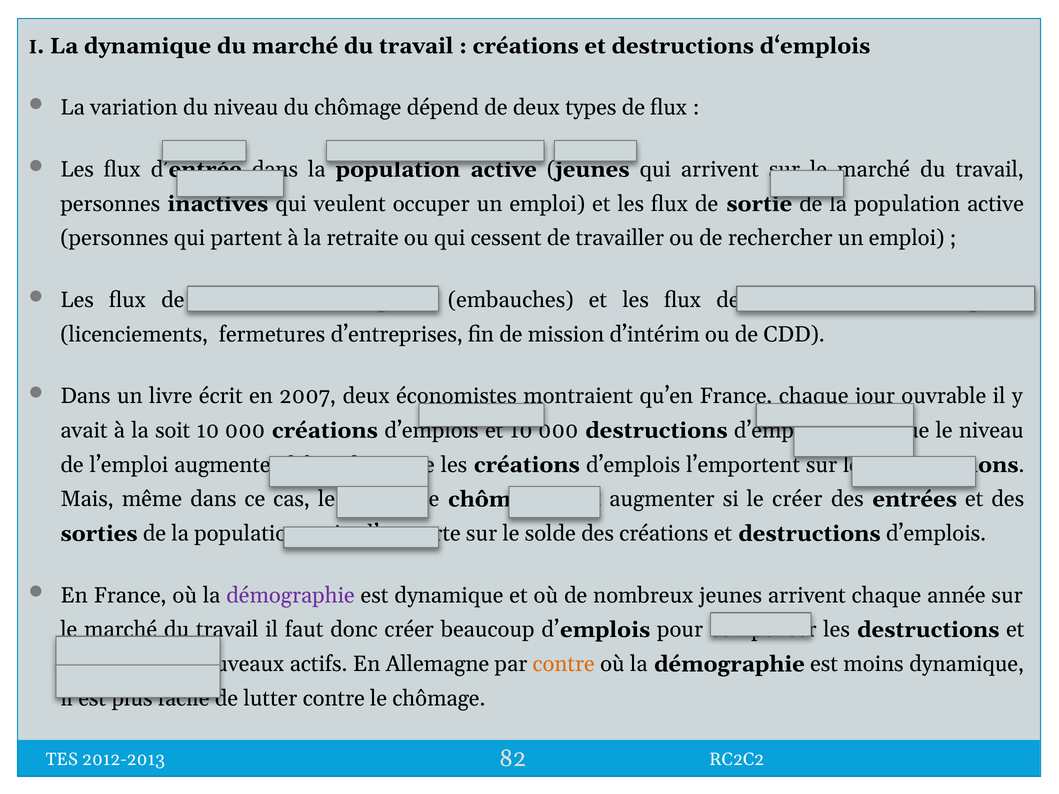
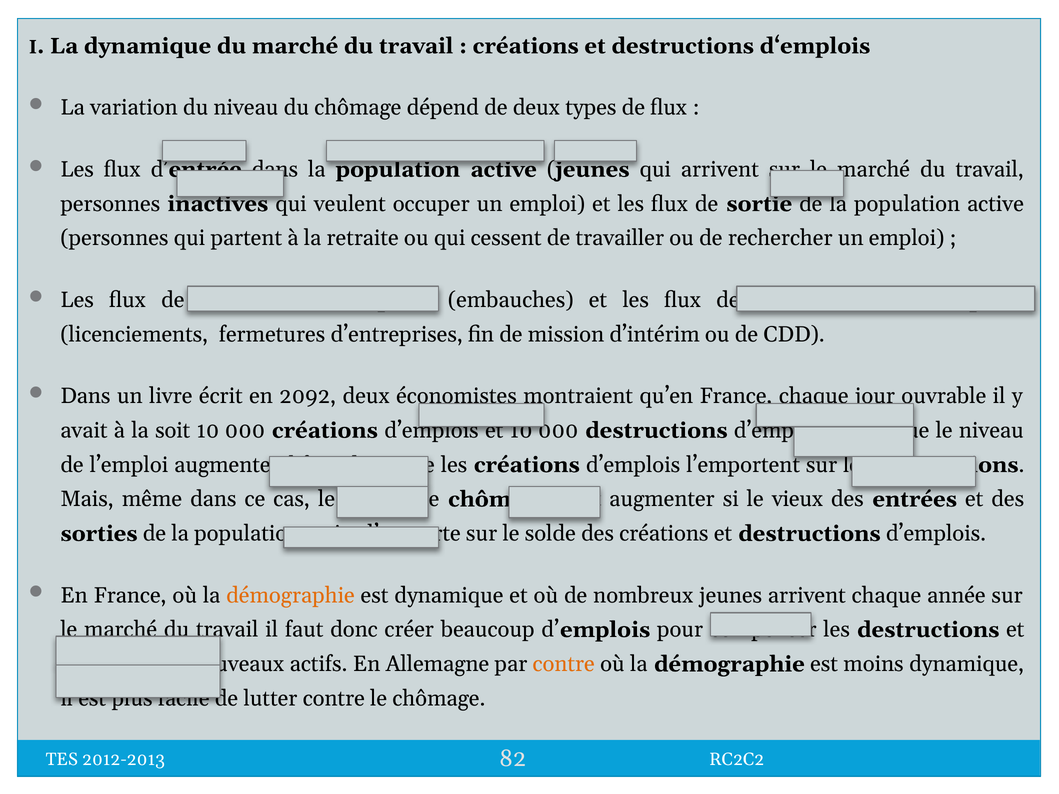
2007: 2007 -> 2092 (308, 396)
le créer: créer -> vieux (797, 499)
démographie colour: purple -> orange (290, 596)
